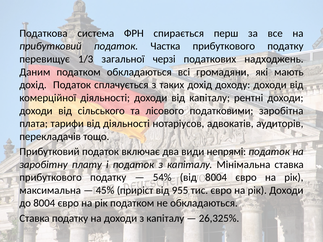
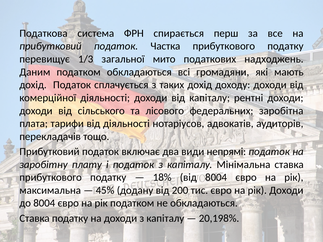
черзі: черзі -> мито (164, 59)
податковими: податковими -> федеральних (221, 111)
54%: 54% -> 18% (162, 178)
приріст: приріст -> додану (135, 190)
955: 955 -> 200 (180, 190)
26,325%: 26,325% -> 20,198% (219, 218)
